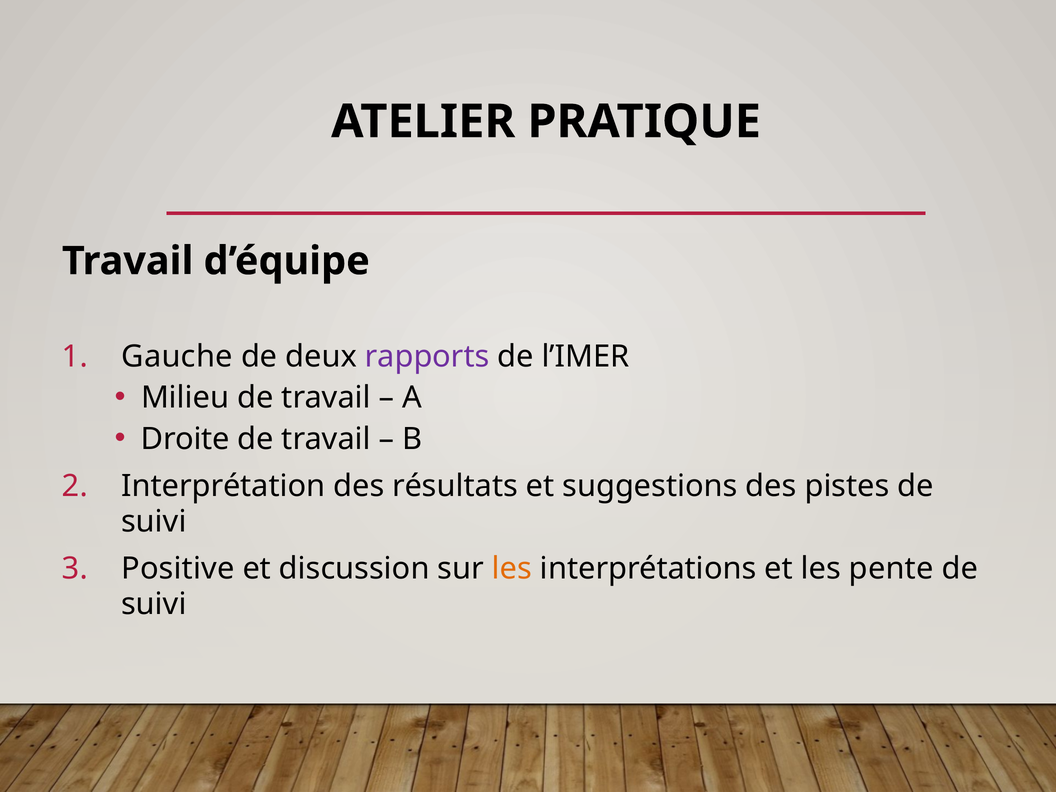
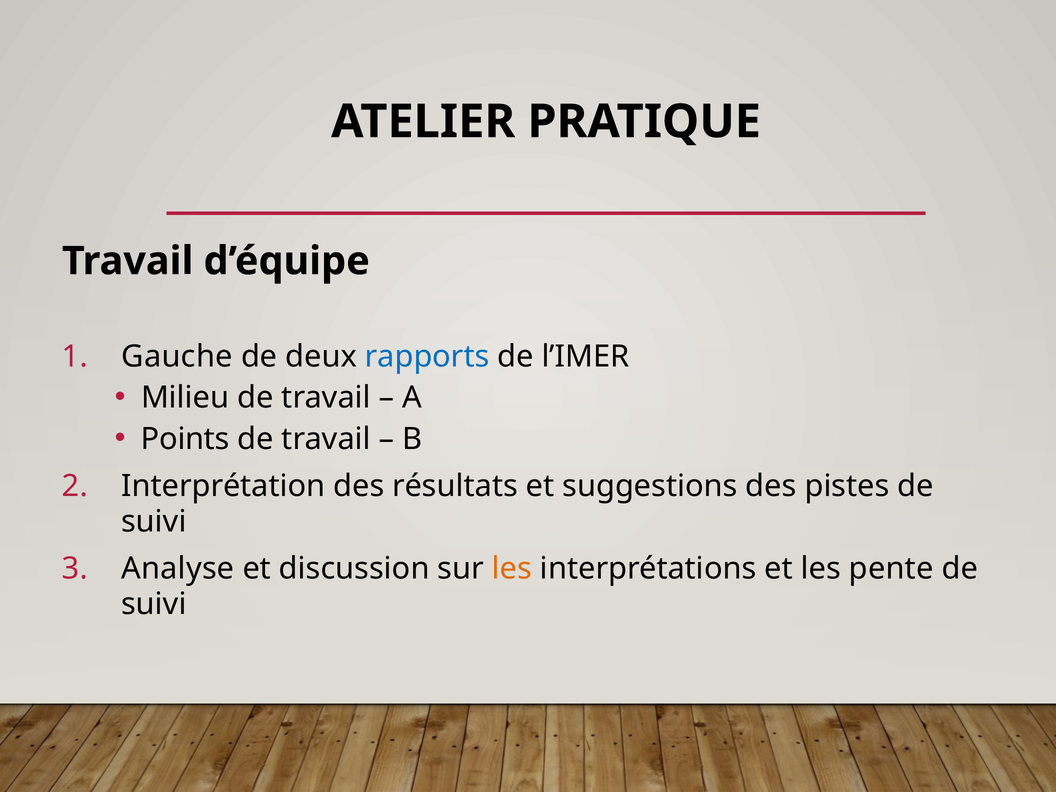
rapports colour: purple -> blue (427, 356)
Droite: Droite -> Points (185, 439)
Positive: Positive -> Analyse (178, 569)
